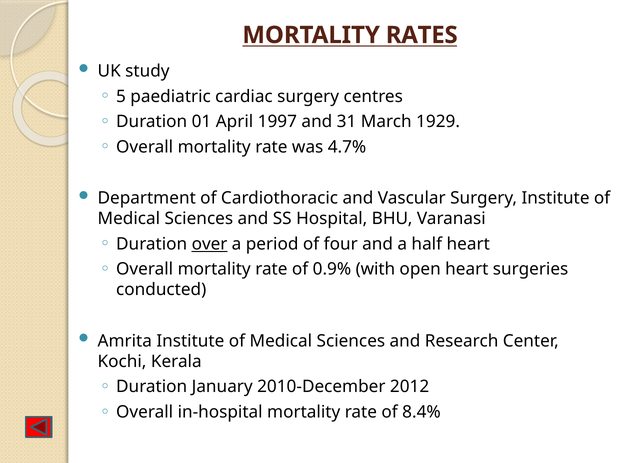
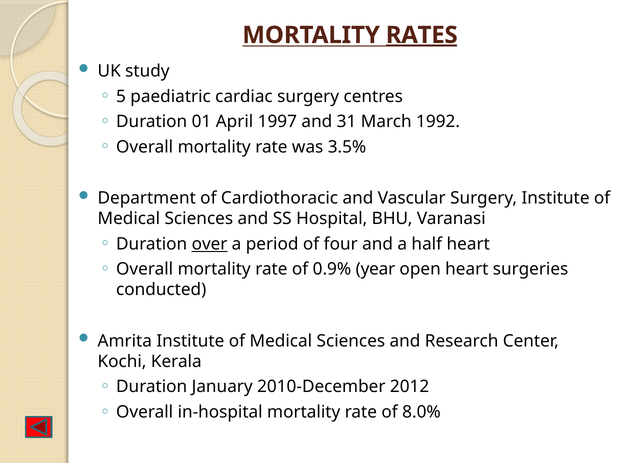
RATES underline: none -> present (422, 35)
1929: 1929 -> 1992 (438, 122)
4.7%: 4.7% -> 3.5% (347, 147)
with: with -> year (375, 269)
8.4%: 8.4% -> 8.0% (421, 412)
